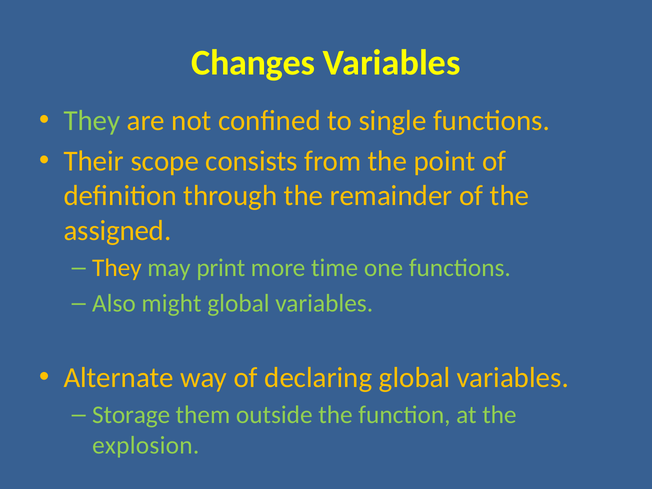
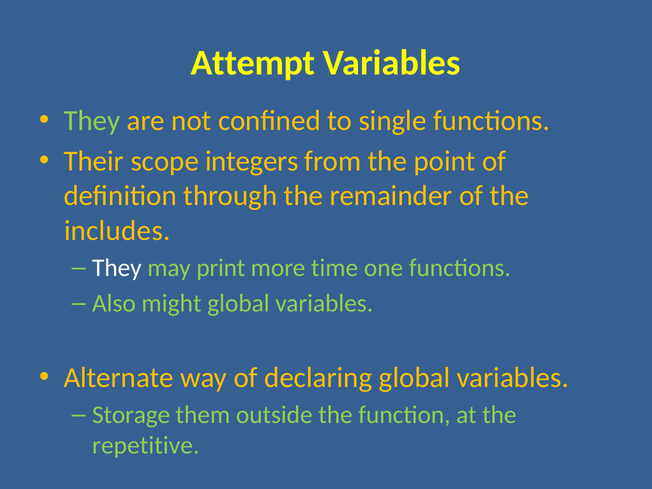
Changes: Changes -> Attempt (253, 63)
consists: consists -> integers (252, 161)
assigned: assigned -> includes (117, 231)
They colour: yellow -> white (117, 268)
explosion: explosion -> repetitive (146, 445)
